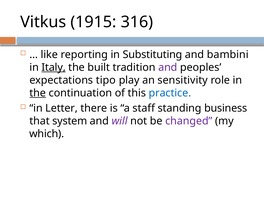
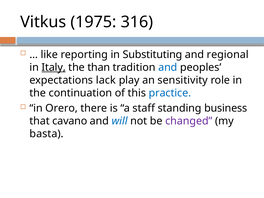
1915: 1915 -> 1975 (93, 22)
bambini: bambini -> regional (228, 55)
built: built -> than (99, 67)
and colour: purple -> blue (168, 67)
tipo: tipo -> lack (106, 80)
the underline: present -> none (38, 93)
Letter: Letter -> Orero (62, 108)
system: system -> cavano (70, 121)
will colour: purple -> blue (120, 121)
which: which -> basta (47, 134)
